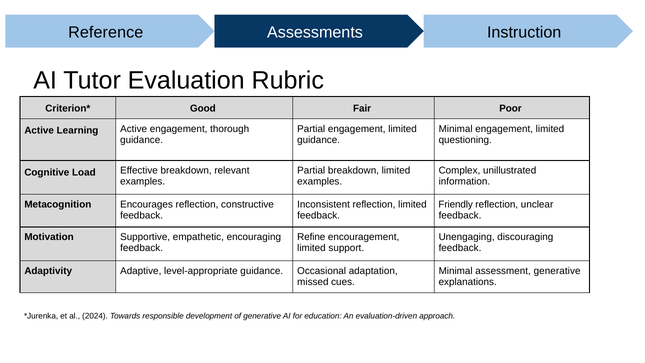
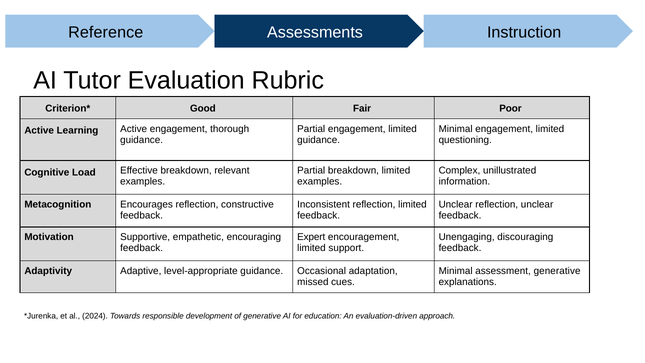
Friendly: Friendly -> Unclear (456, 204)
Refine: Refine -> Expert (311, 237)
